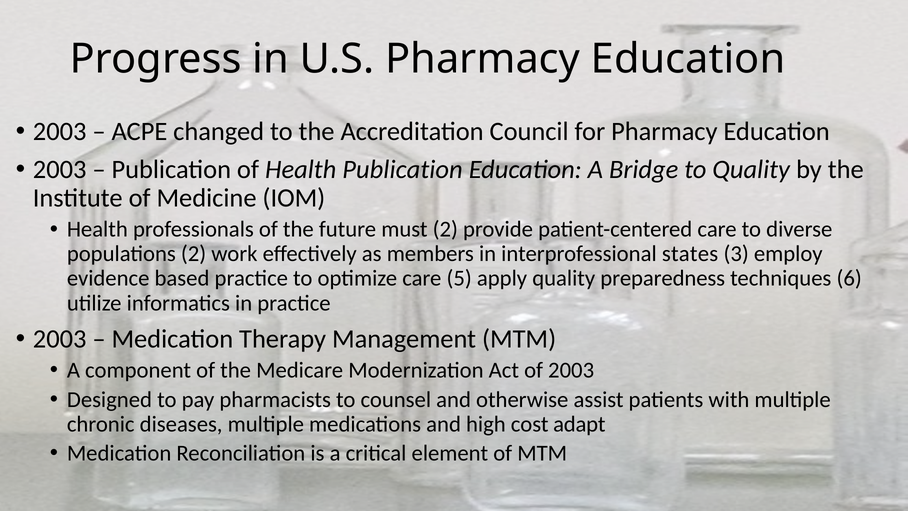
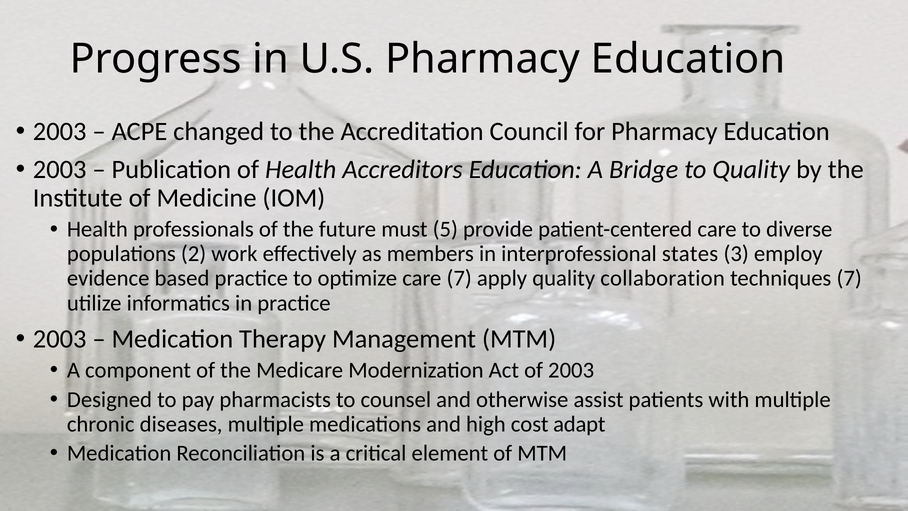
Health Publication: Publication -> Accreditors (403, 169)
must 2: 2 -> 5 (445, 229)
care 5: 5 -> 7 (459, 278)
preparedness: preparedness -> collaboration (663, 278)
techniques 6: 6 -> 7 (849, 278)
